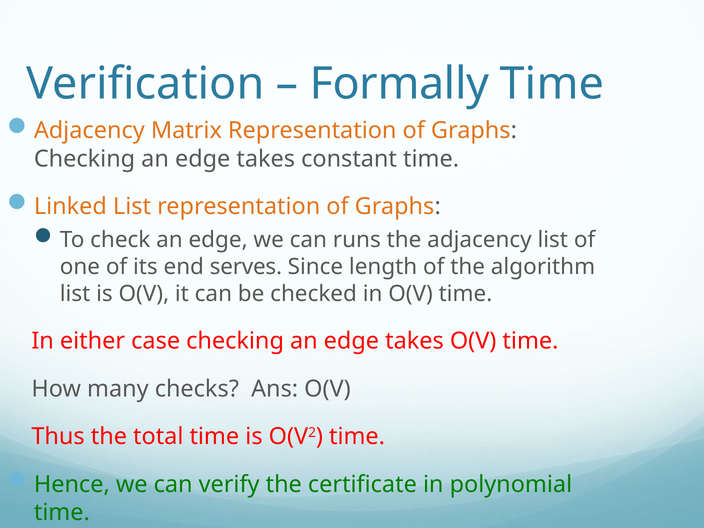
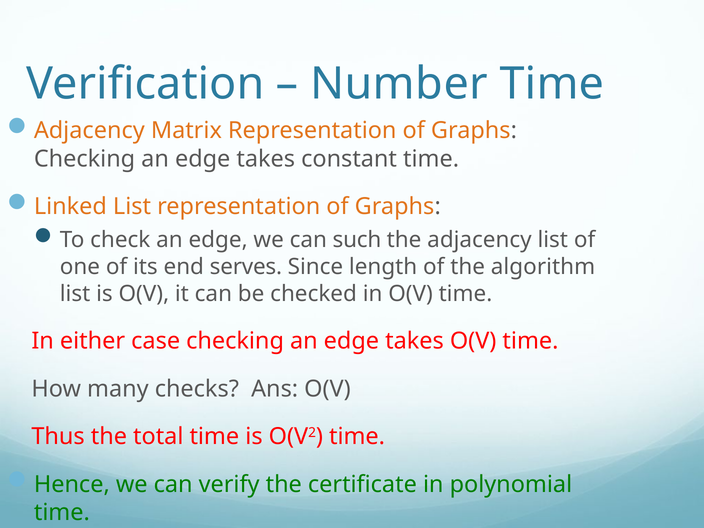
Formally: Formally -> Number (399, 84)
runs: runs -> such (357, 240)
